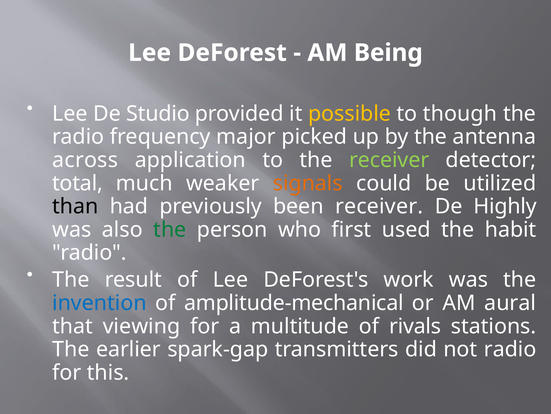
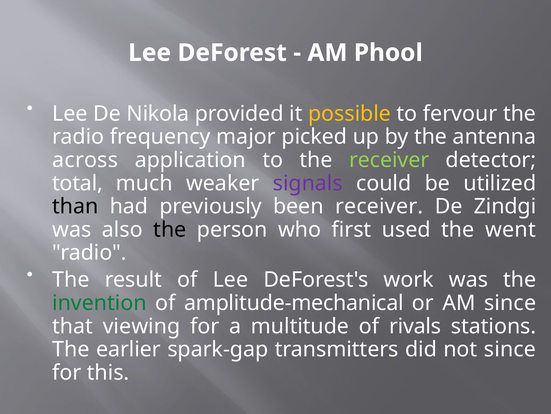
Being: Being -> Phool (388, 53)
Studio: Studio -> Nikola (158, 113)
though: though -> fervour (460, 113)
signals colour: orange -> purple (308, 183)
Highly: Highly -> Zindgi (505, 206)
the colour: green -> black (170, 229)
habit: habit -> went (510, 229)
invention colour: blue -> green (99, 303)
AM aural: aural -> since (510, 303)
not radio: radio -> since (510, 349)
